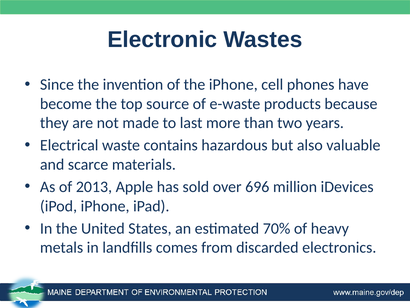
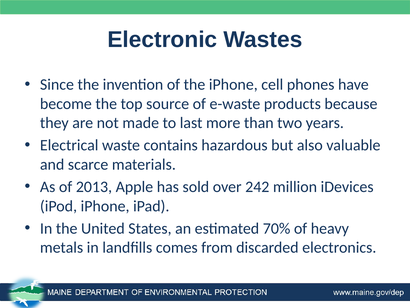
696: 696 -> 242 (257, 187)
